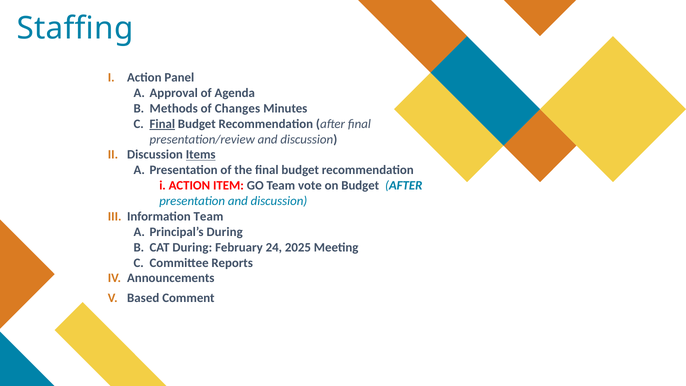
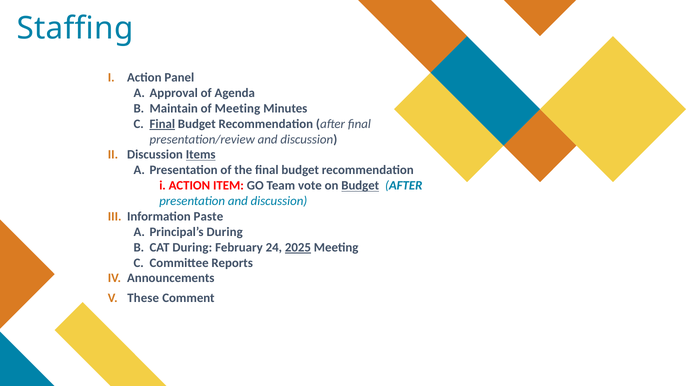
Methods: Methods -> Maintain (174, 108)
of Changes: Changes -> Meeting (237, 108)
Budget underline: none -> present (360, 186)
Information Team: Team -> Paste (208, 216)
2025 underline: none -> present (298, 247)
Based: Based -> These (143, 298)
